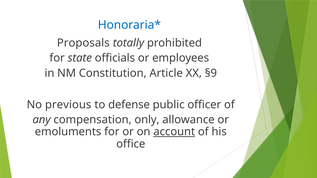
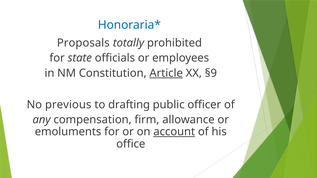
Article underline: none -> present (166, 73)
defense: defense -> drafting (129, 105)
only: only -> firm (147, 120)
